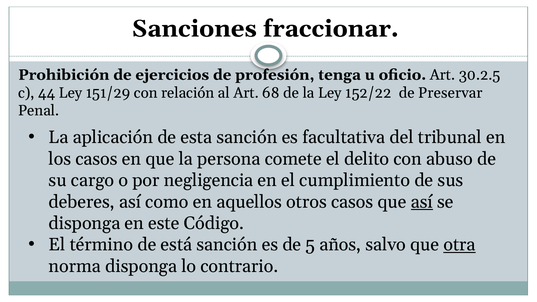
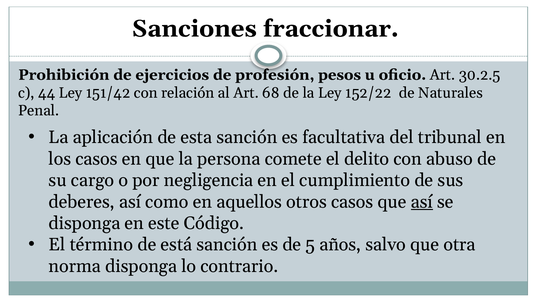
tenga: tenga -> pesos (340, 75)
151/29: 151/29 -> 151/42 (108, 93)
Preservar: Preservar -> Naturales (451, 93)
otra underline: present -> none (460, 245)
